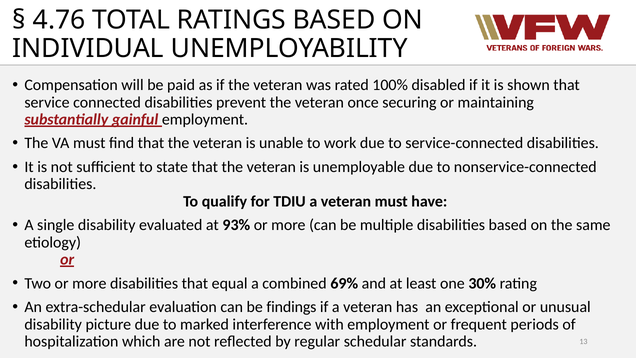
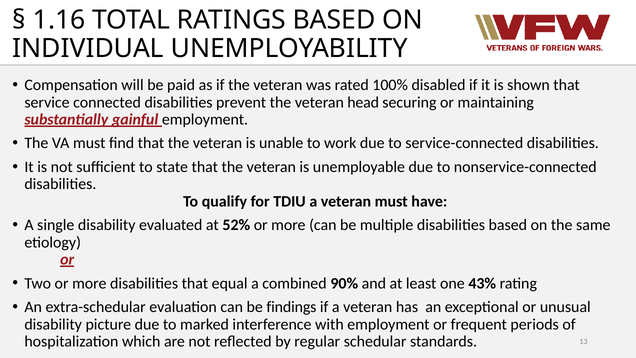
4.76: 4.76 -> 1.16 (59, 20)
once: once -> head (363, 102)
93%: 93% -> 52% (236, 225)
69%: 69% -> 90% (344, 283)
30%: 30% -> 43% (482, 283)
